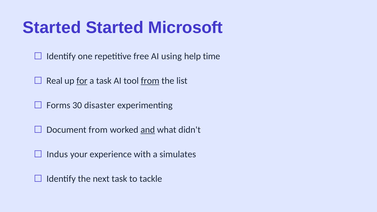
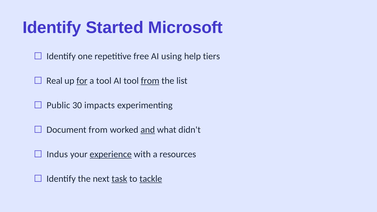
Started: Started -> Identify (52, 28)
time: time -> tiers (211, 56)
a task: task -> tool (104, 81)
Forms: Forms -> Public (58, 105)
disaster: disaster -> impacts (100, 105)
experience underline: none -> present (111, 154)
simulates: simulates -> resources (178, 154)
task underline: none -> present (119, 179)
tackle underline: none -> present (151, 179)
